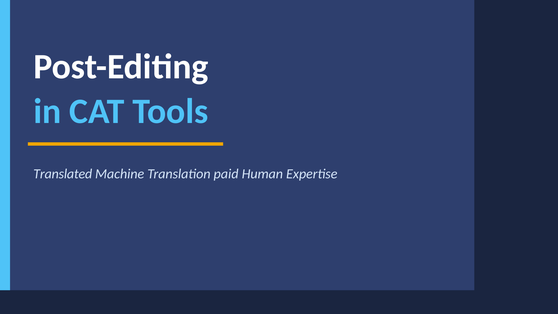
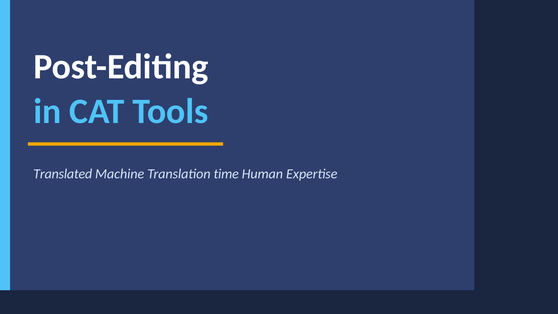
paid: paid -> time (226, 174)
